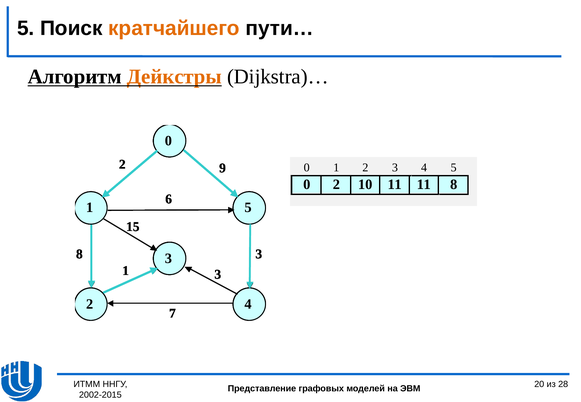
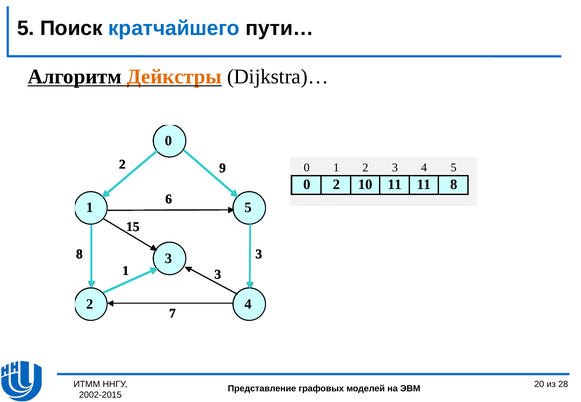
кратчайшего colour: orange -> blue (174, 28)
